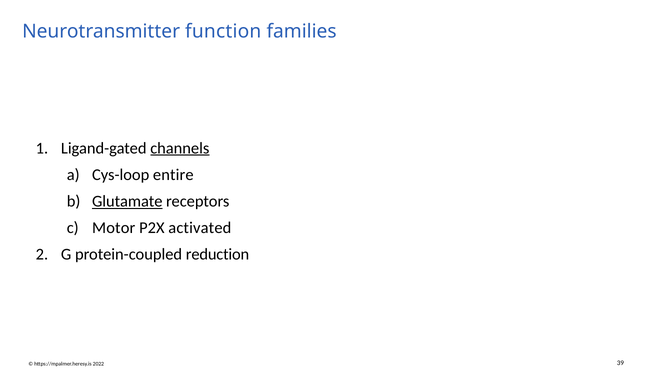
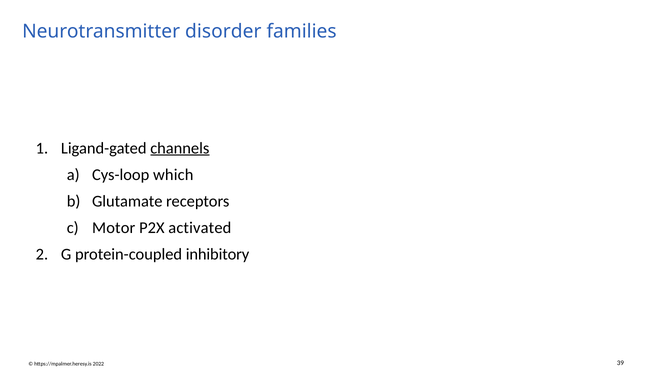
function: function -> disorder (223, 31)
entire: entire -> which (173, 175)
Glutamate underline: present -> none (127, 201)
reduction: reduction -> inhibitory (218, 255)
